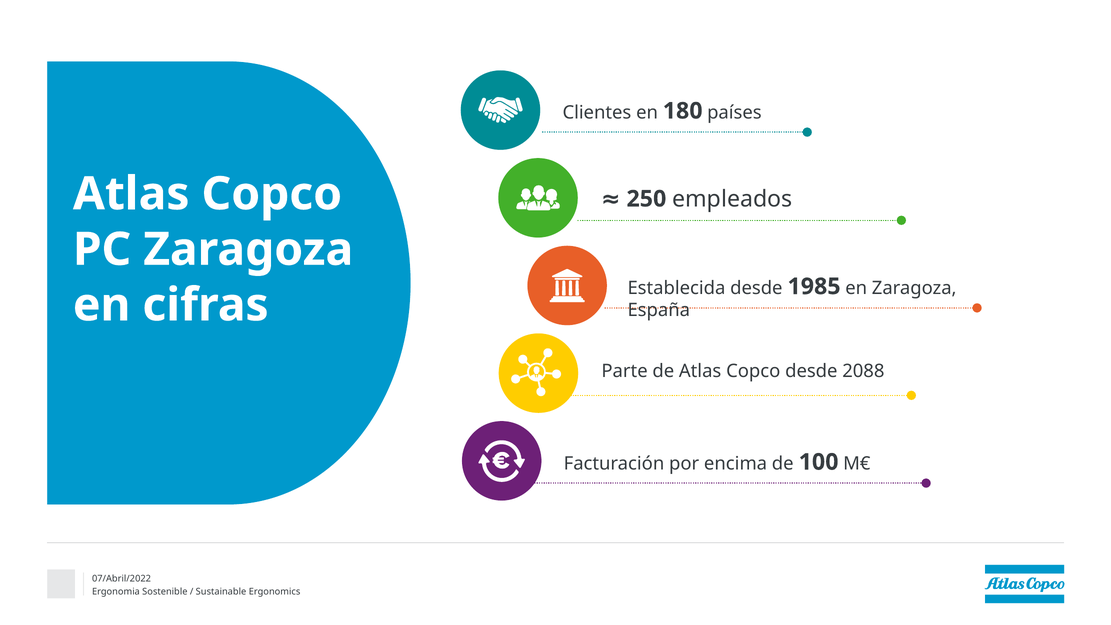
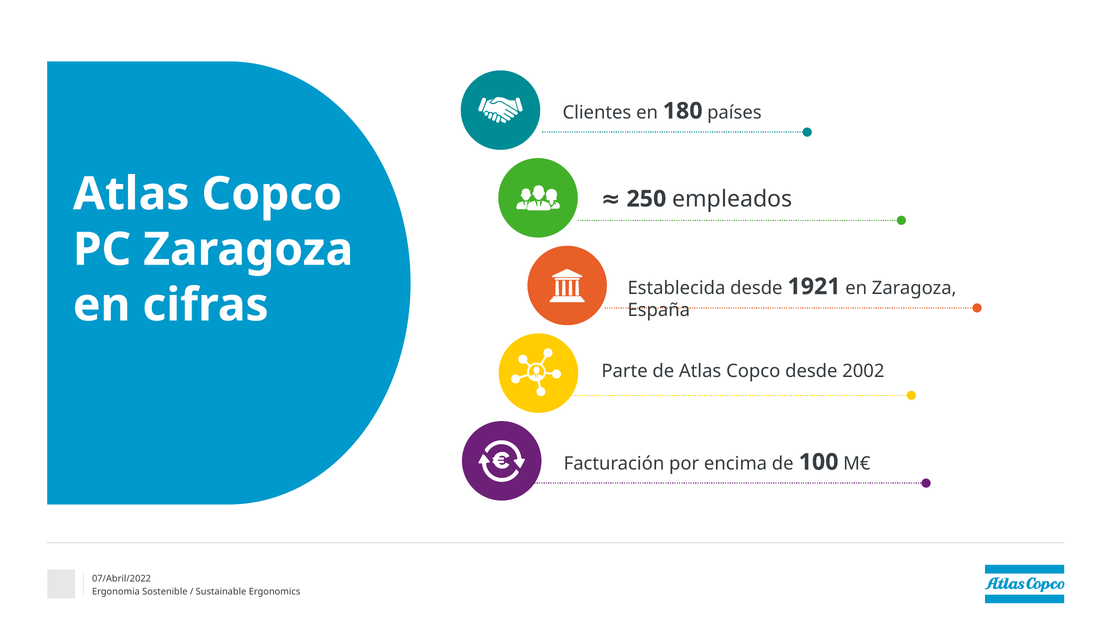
1985: 1985 -> 1921 (814, 286)
2088: 2088 -> 2002 (863, 371)
